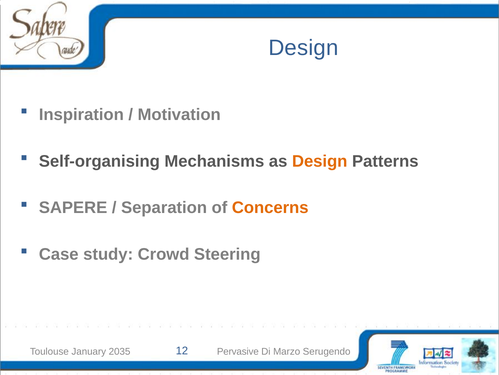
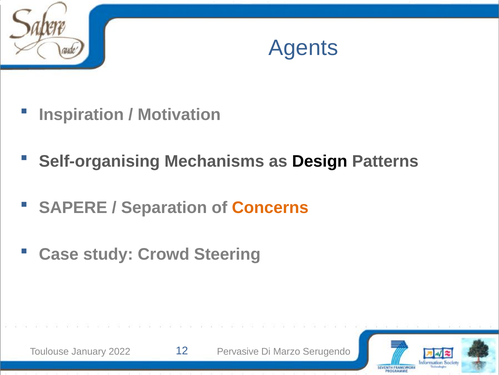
Design: Design -> Agents (303, 48)
Design colour: orange -> black (320, 161)
2035: 2035 -> 2022 (120, 351)
